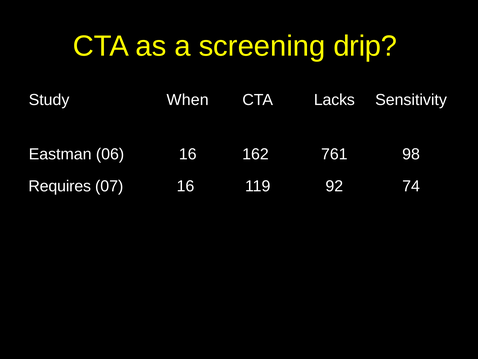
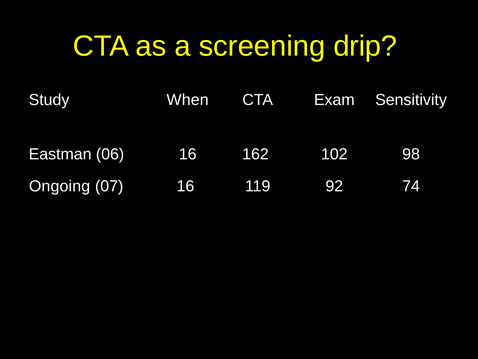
Lacks: Lacks -> Exam (334, 100)
761: 761 -> 102 (334, 154)
Requires: Requires -> Ongoing (60, 186)
